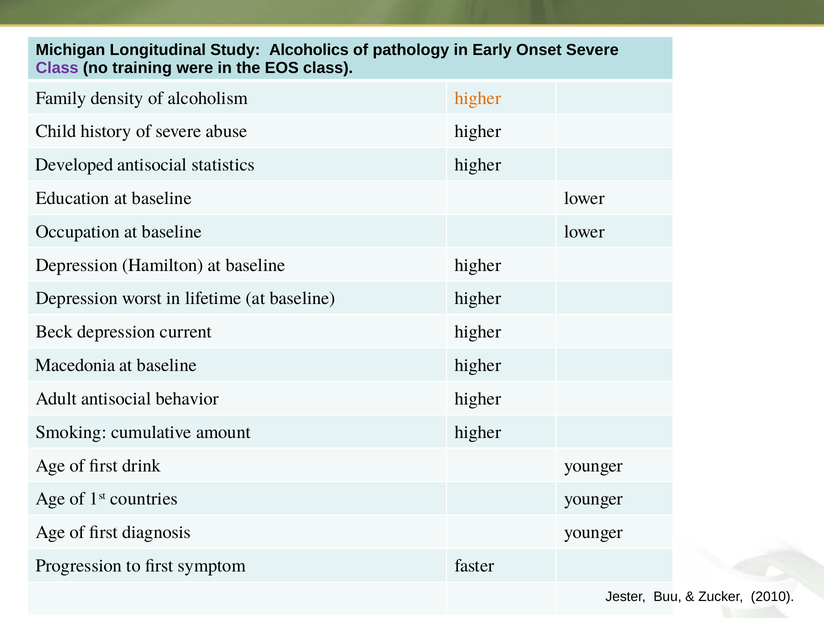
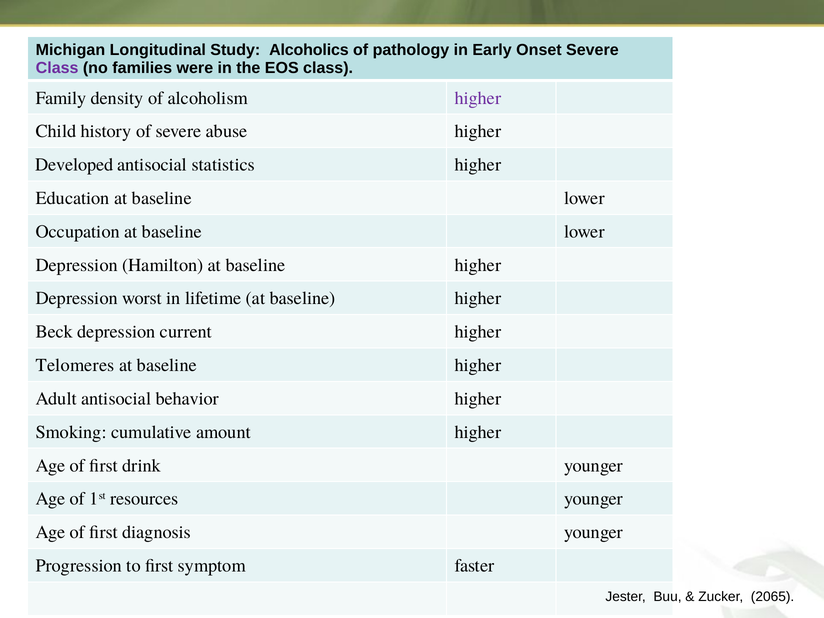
training: training -> families (142, 68)
higher colour: orange -> purple (478, 98)
Macedonia: Macedonia -> Telomeres (75, 365)
countries: countries -> resources (144, 499)
2010: 2010 -> 2065 (773, 597)
